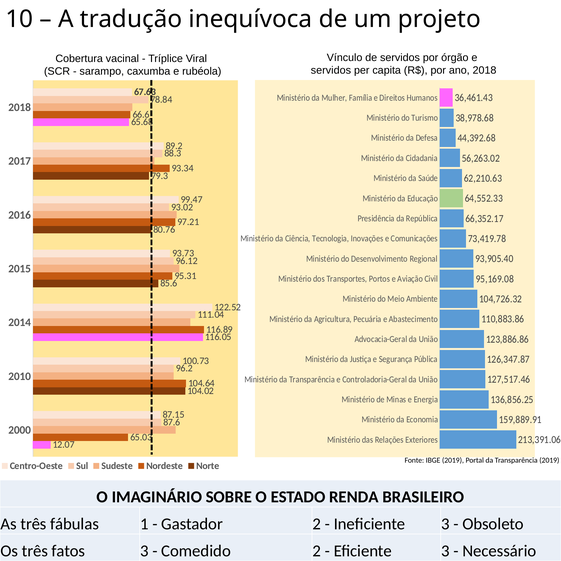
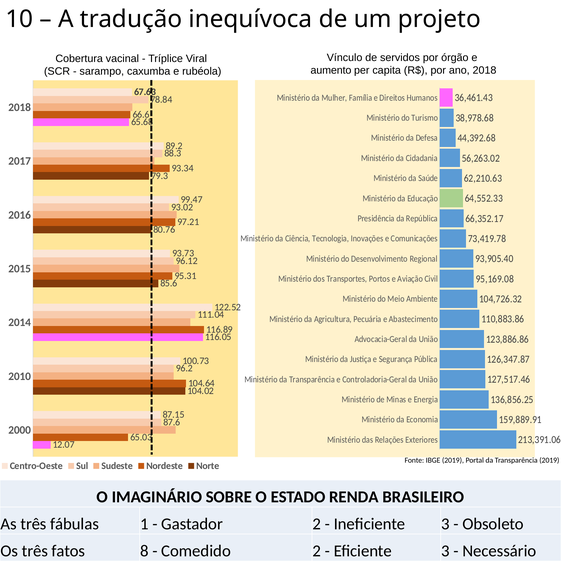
servidos: servidos -> aumento (331, 70)
fatos 3: 3 -> 8 (144, 551)
